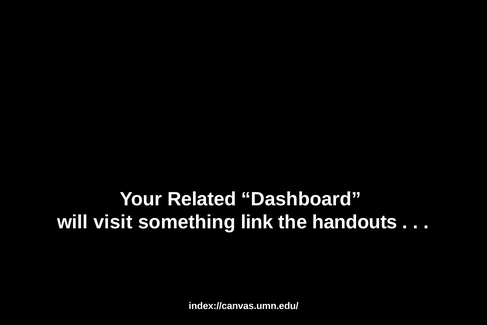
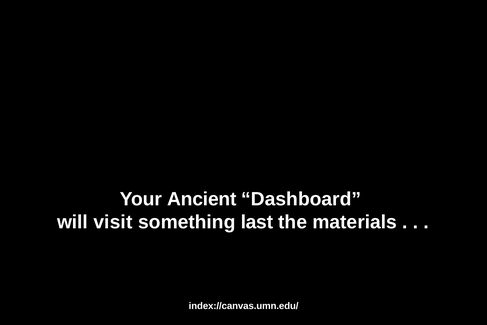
Related: Related -> Ancient (202, 199)
link: link -> last (257, 222)
handouts: handouts -> materials (355, 222)
